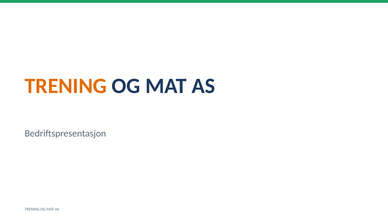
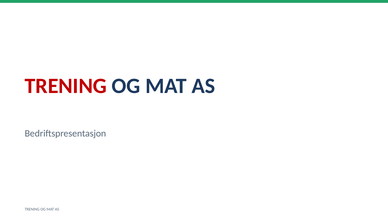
TRENING colour: orange -> red (66, 86)
